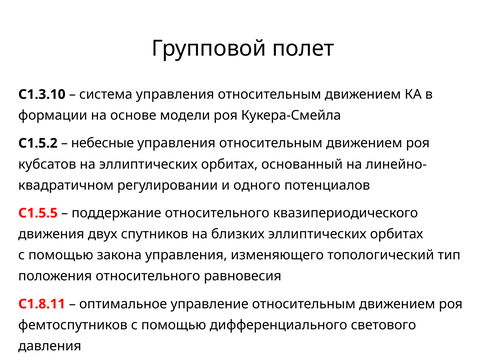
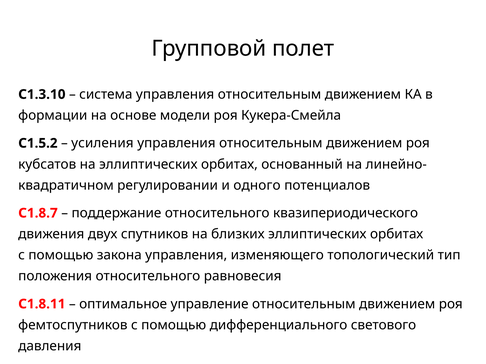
небесные: небесные -> усиления (102, 143)
С1.5.5: С1.5.5 -> С1.8.7 (38, 213)
